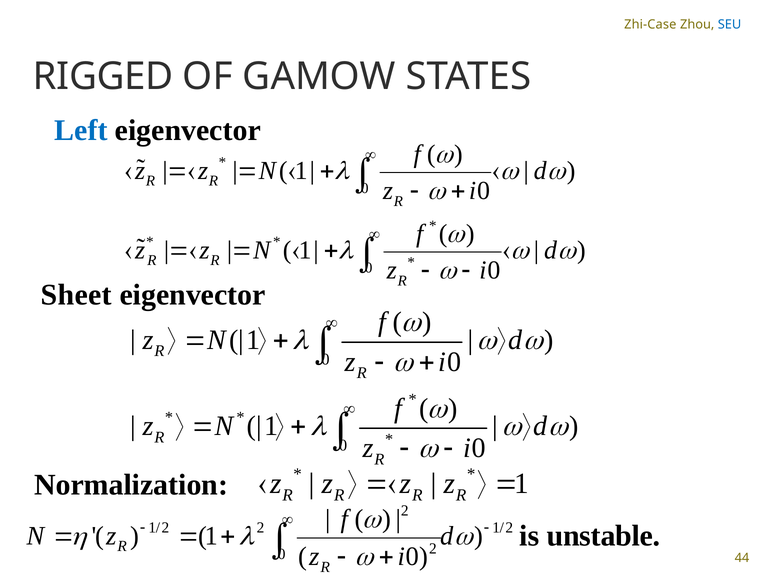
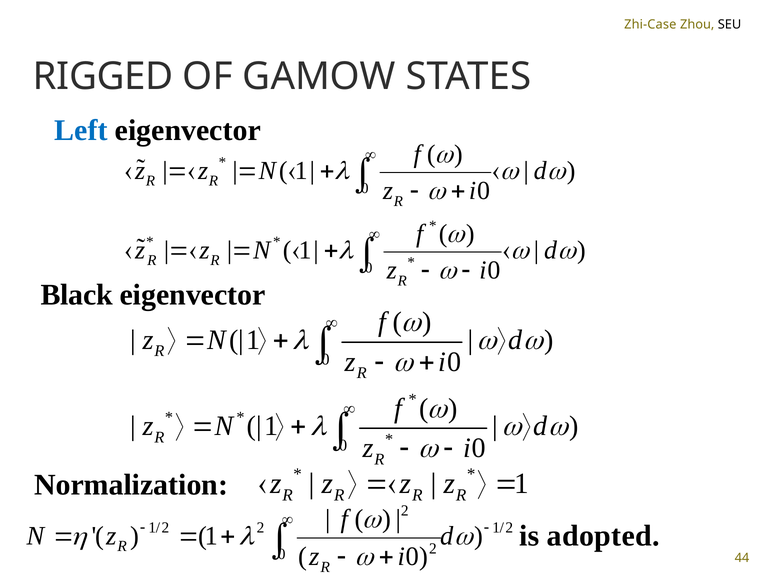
SEU colour: blue -> black (730, 24)
Sheet: Sheet -> Black (77, 294)
unstable: unstable -> adopted (603, 535)
